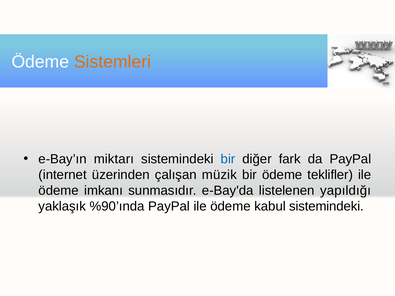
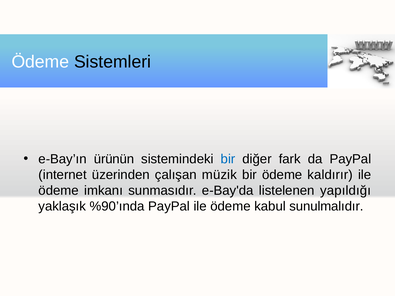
Sistemleri colour: orange -> black (113, 62)
miktarı: miktarı -> ürünün (114, 159)
teklifler: teklifler -> kaldırır (330, 175)
kabul sistemindeki: sistemindeki -> sunulmalıdır (326, 207)
